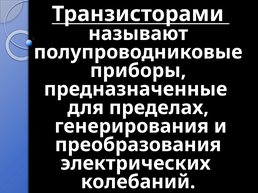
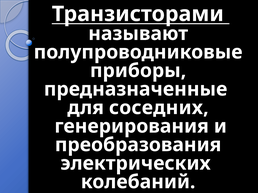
пределах: пределах -> соседних (159, 108)
